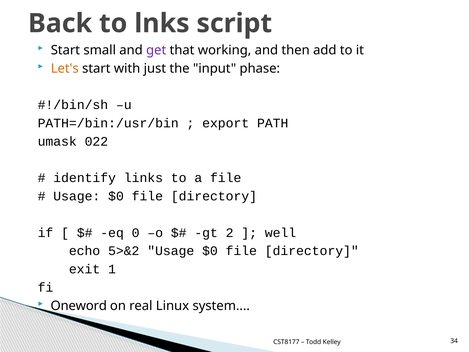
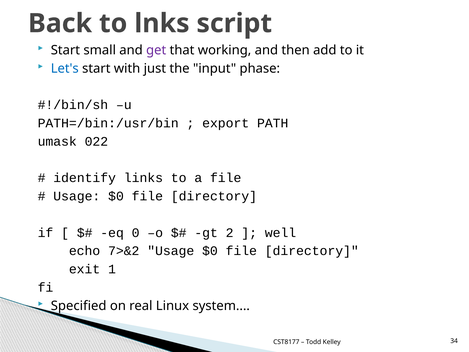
Let's colour: orange -> blue (65, 68)
5>&2: 5>&2 -> 7>&2 (124, 251)
Oneword: Oneword -> Specified (79, 306)
